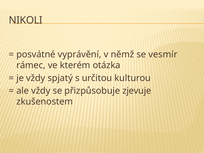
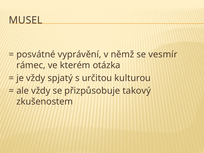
NIKOLI: NIKOLI -> MUSEL (26, 20)
zjevuje: zjevuje -> takový (137, 91)
